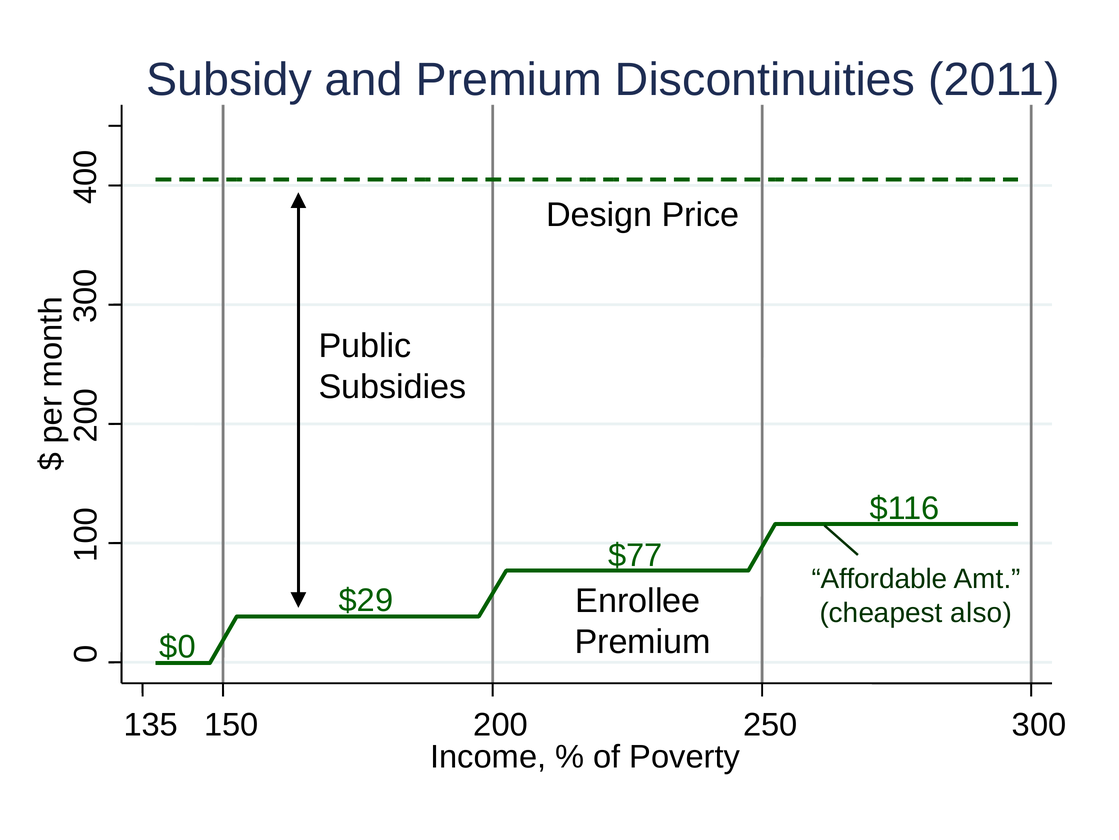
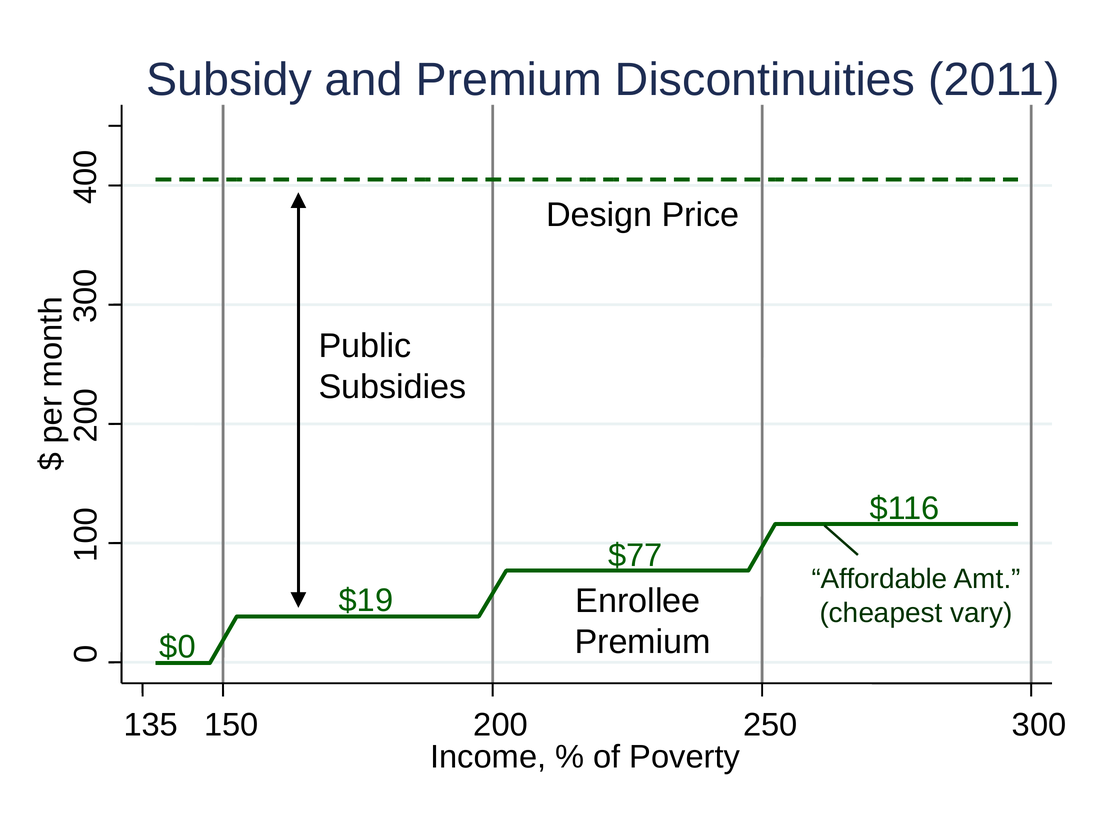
$29: $29 -> $19 (366, 600)
also: also -> vary (981, 612)
